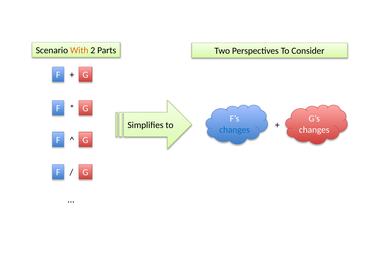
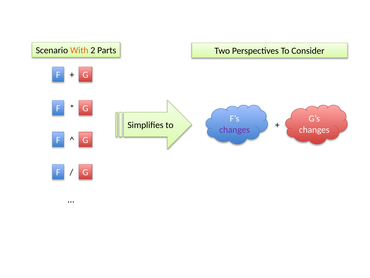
changes colour: blue -> purple (235, 130)
